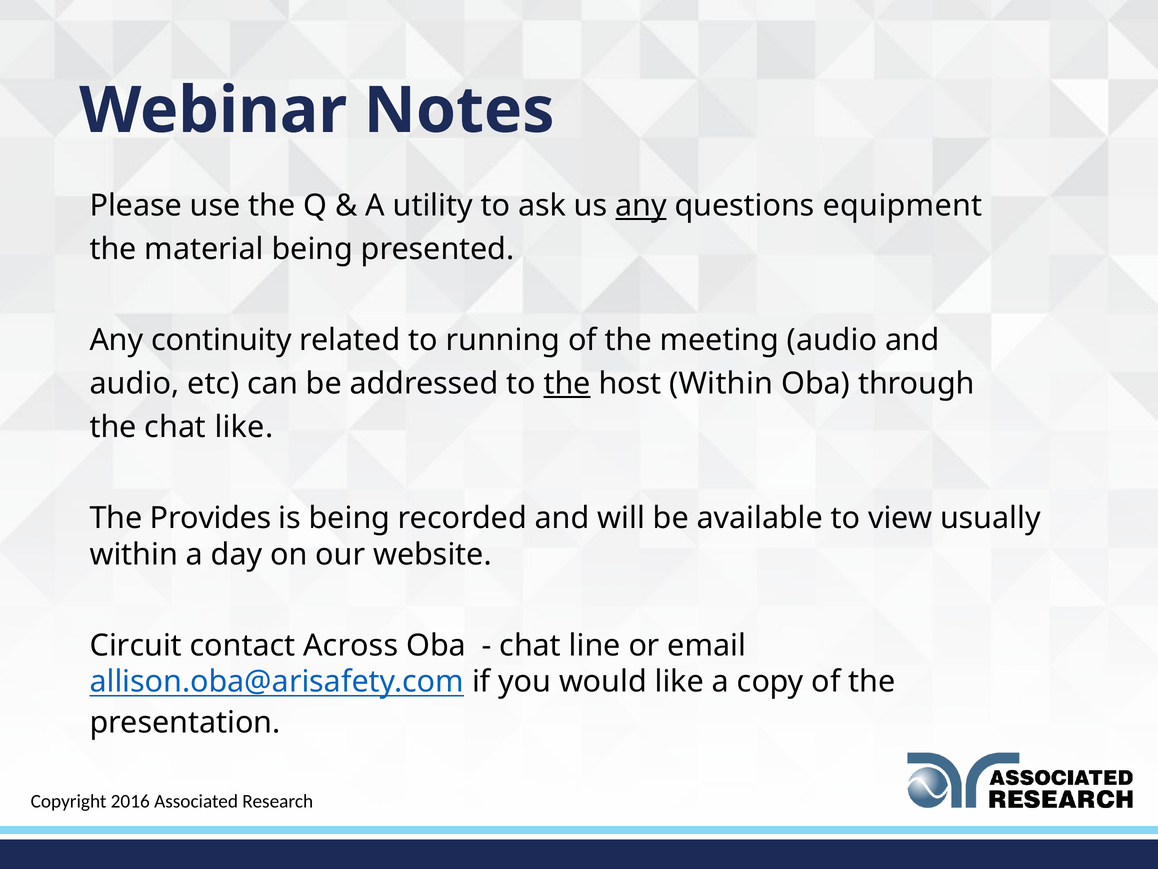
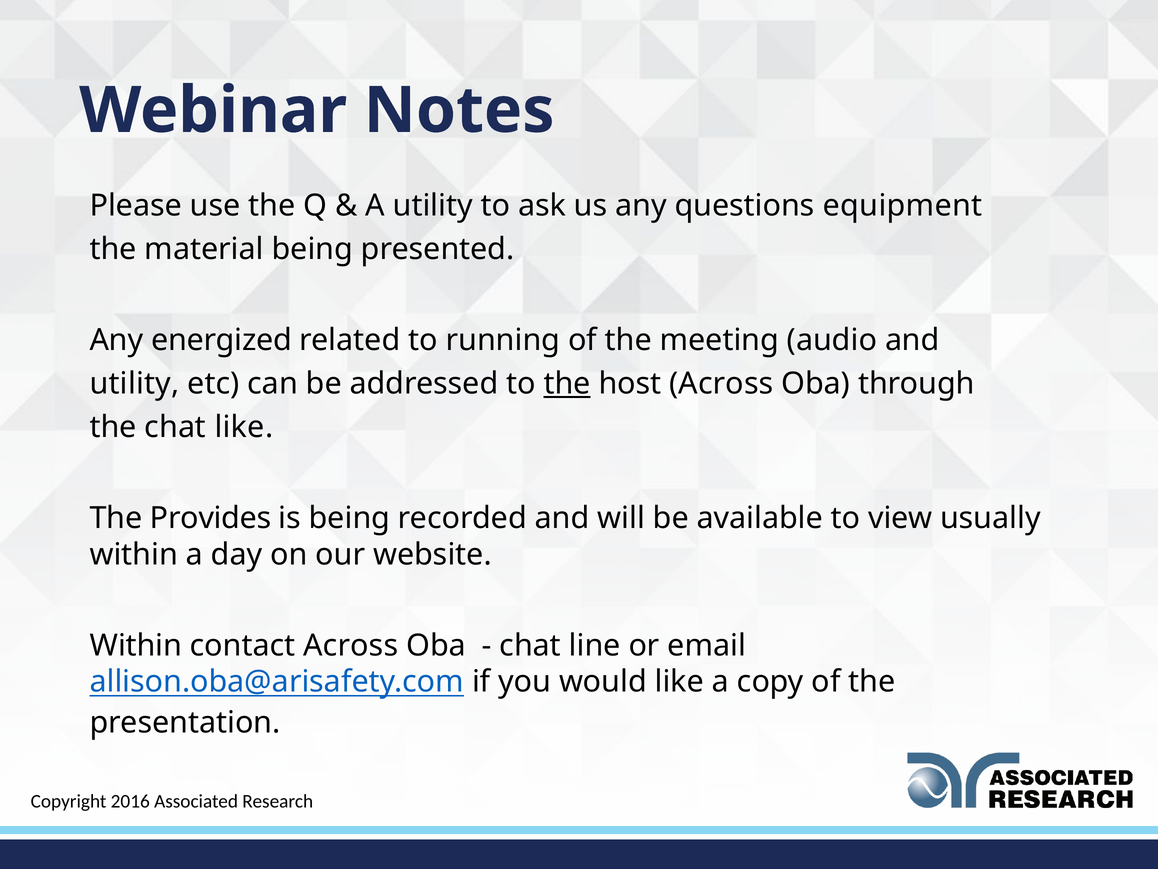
any underline: present -> none (641, 206)
continuity: continuity -> energized (222, 340)
audio: audio -> utility (135, 384)
host Within: Within -> Across (721, 384)
Circuit: Circuit -> Within (136, 645)
